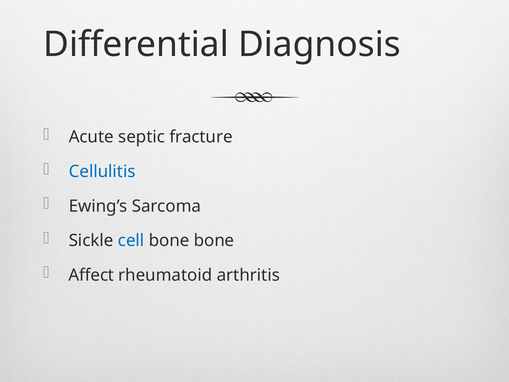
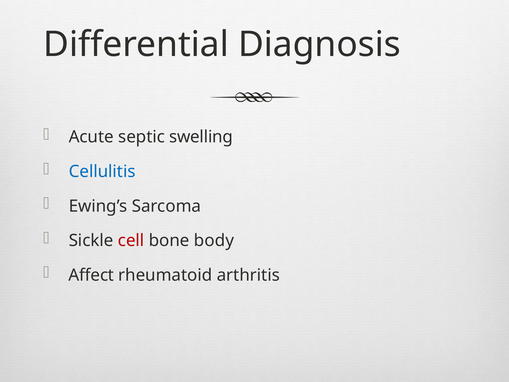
fracture: fracture -> swelling (201, 137)
cell colour: blue -> red (131, 240)
bone bone: bone -> body (214, 240)
